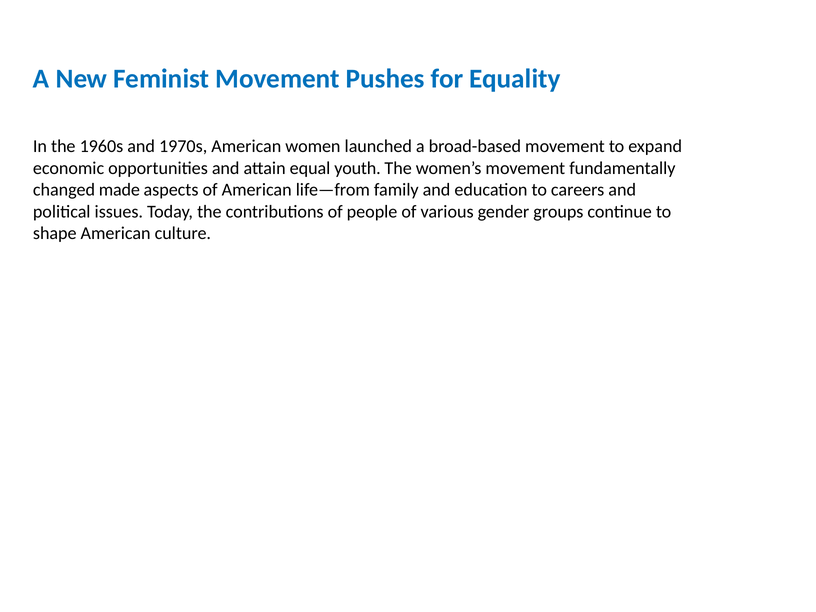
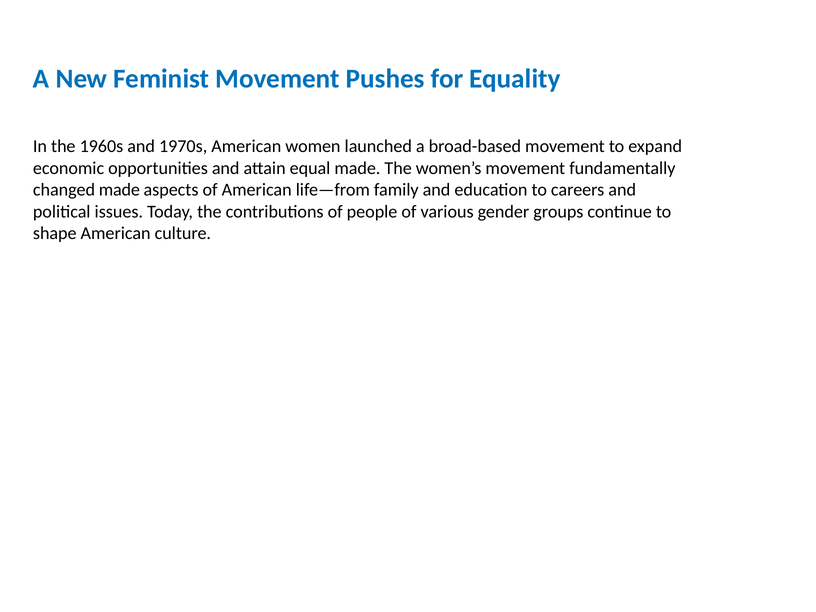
equal youth: youth -> made (357, 168)
